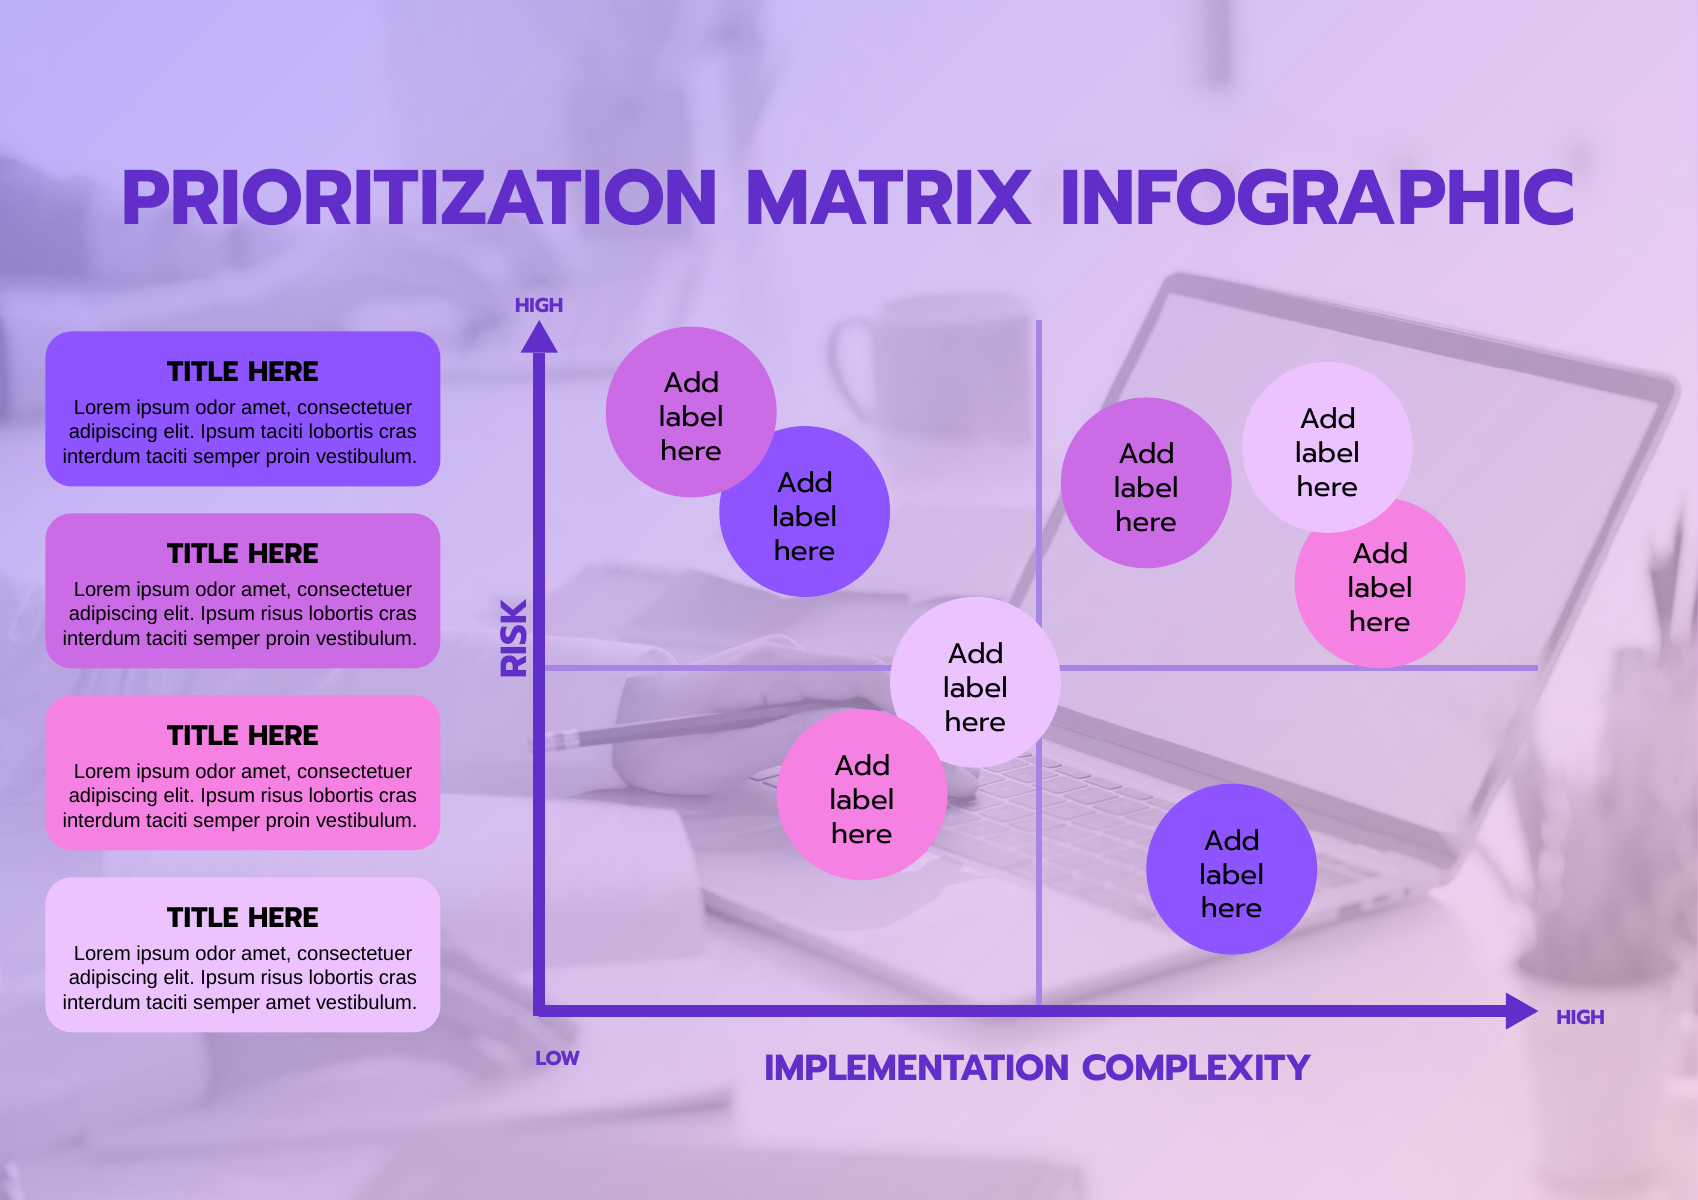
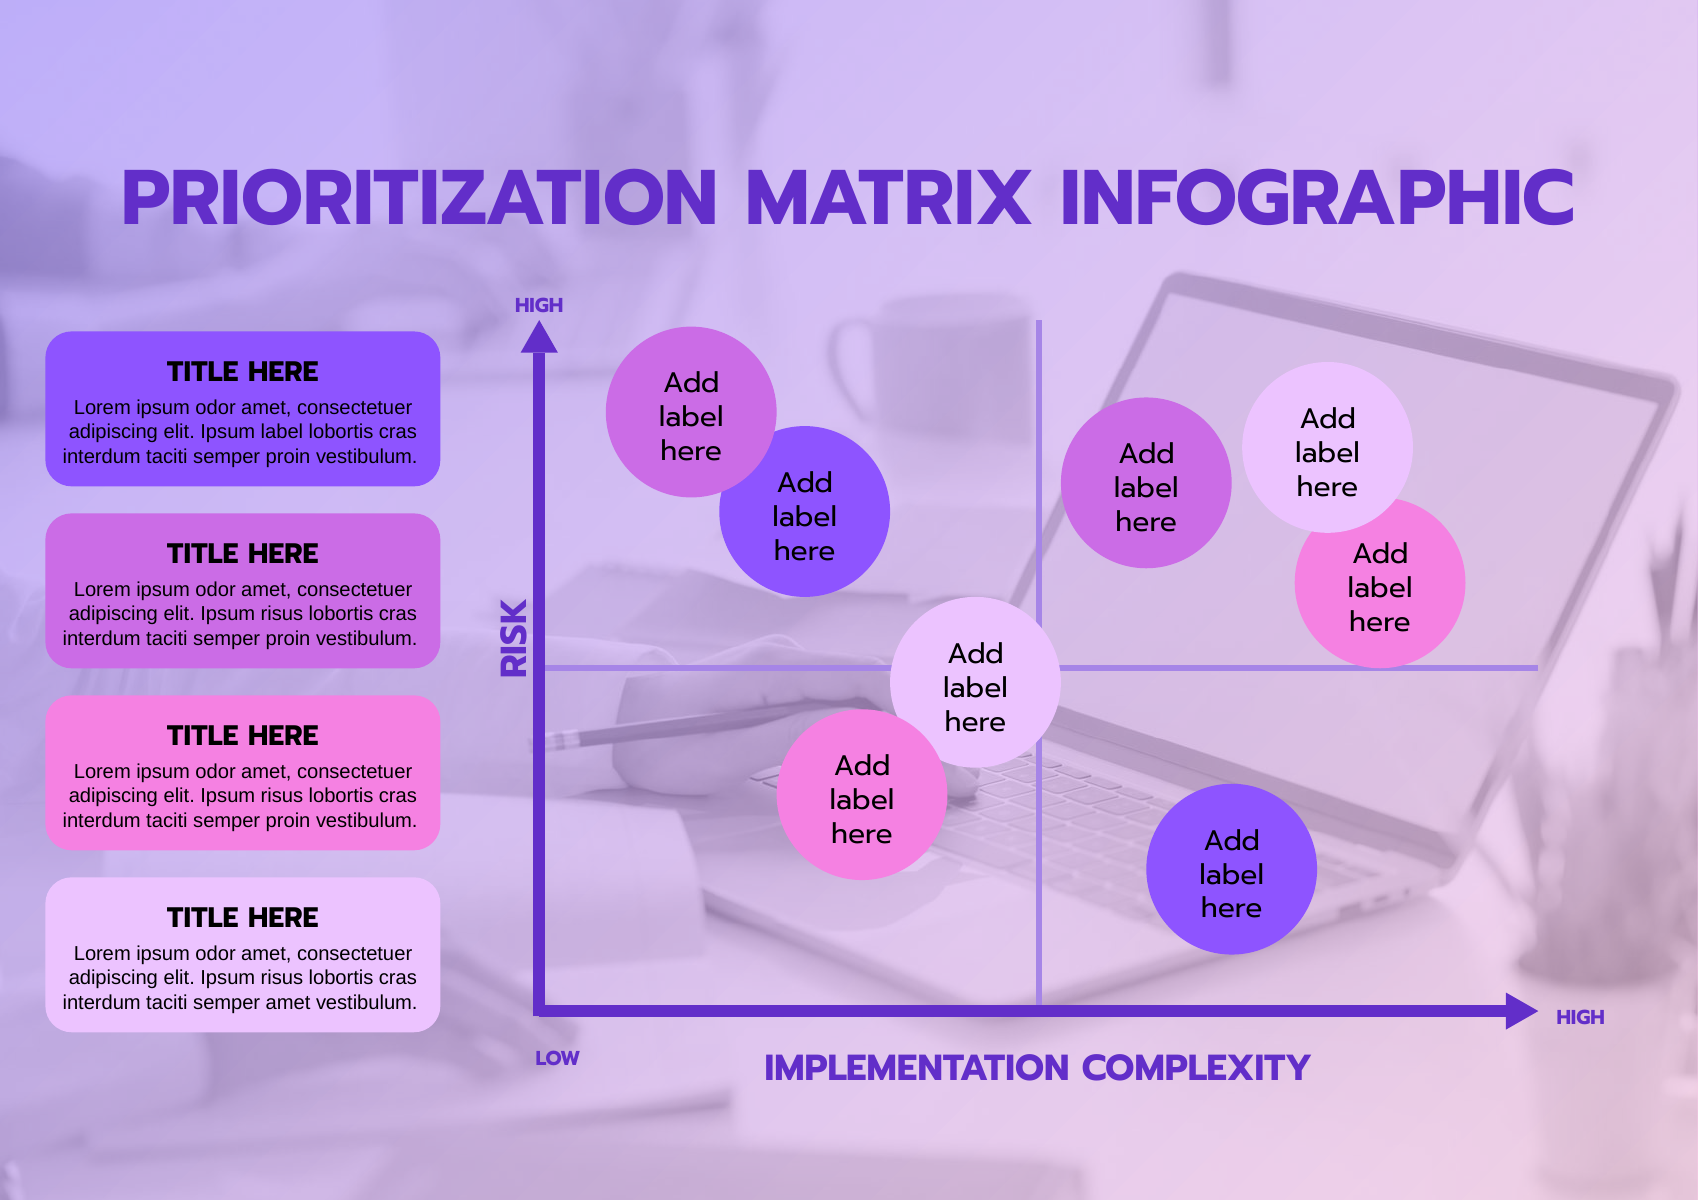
Ipsum taciti: taciti -> label (282, 432)
